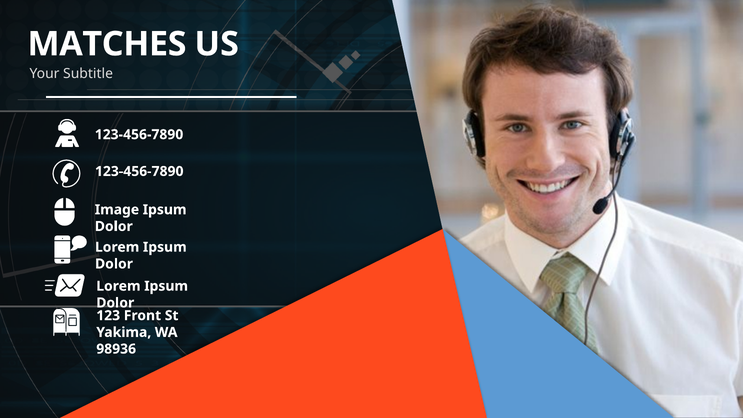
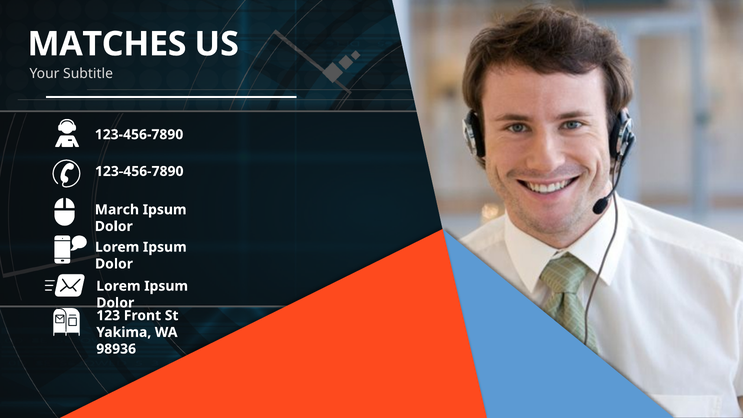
Image: Image -> March (117, 210)
